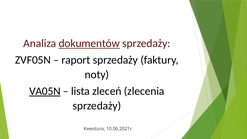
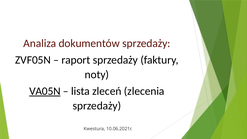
dokumentów underline: present -> none (89, 43)
